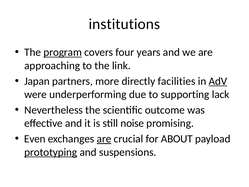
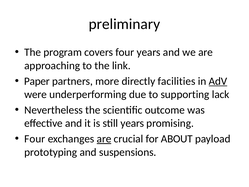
institutions: institutions -> preliminary (124, 24)
program underline: present -> none (63, 52)
Japan: Japan -> Paper (37, 81)
still noise: noise -> years (132, 123)
Even: Even -> Four (35, 139)
prototyping underline: present -> none (51, 152)
